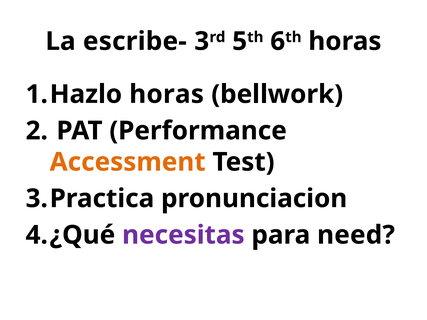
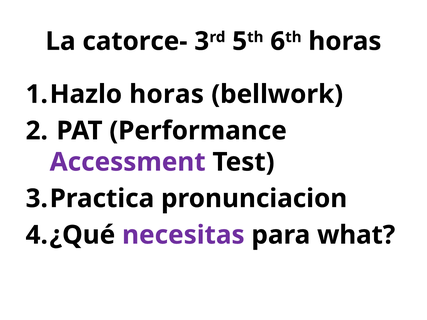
escribe-: escribe- -> catorce- (135, 41)
Accessment colour: orange -> purple (128, 162)
need: need -> what (356, 235)
